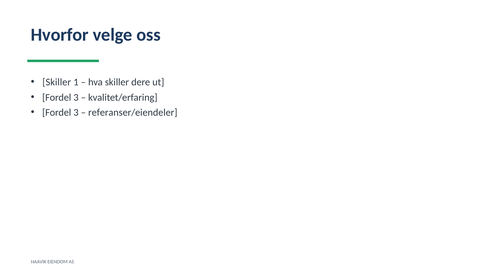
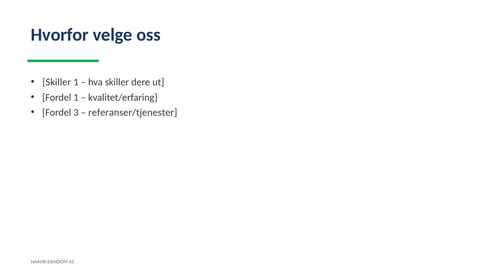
3: 3 -> 1 (76, 97)
referanser/eiendeler: referanser/eiendeler -> referanser/tjenester (133, 112)
